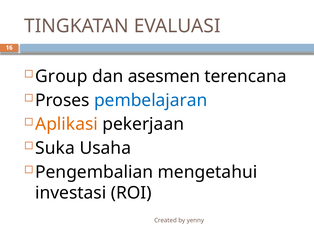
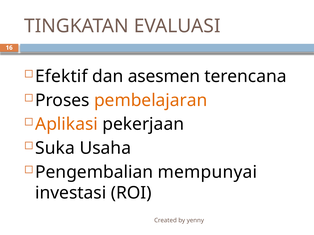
Group: Group -> Efektif (61, 77)
pembelajaran colour: blue -> orange (151, 101)
mengetahui: mengetahui -> mempunyai (207, 172)
